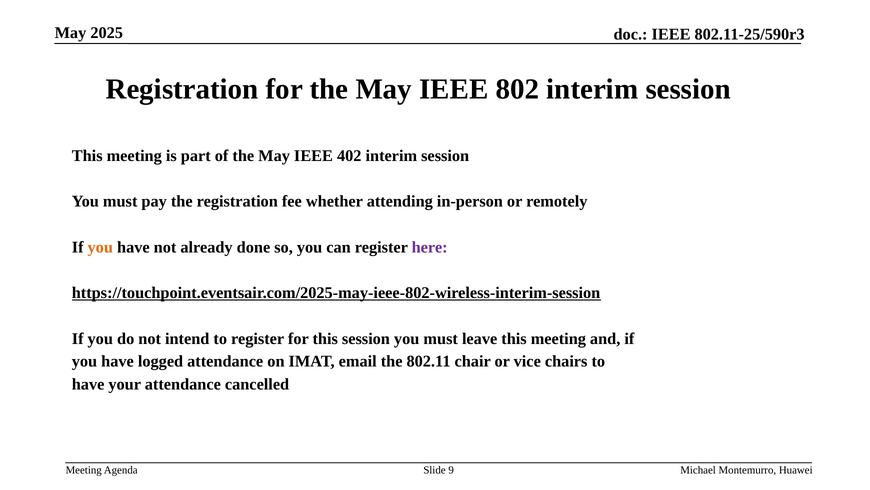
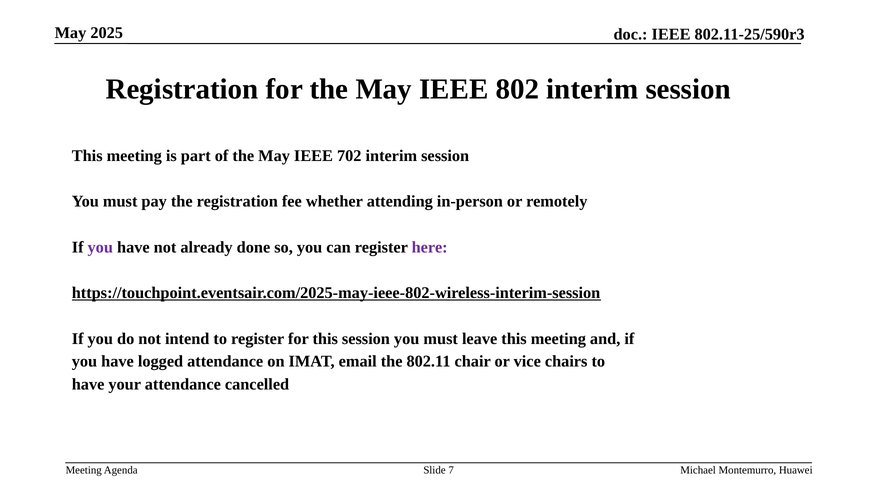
402: 402 -> 702 (349, 156)
you colour: orange -> purple (100, 247)
9: 9 -> 7 (451, 469)
